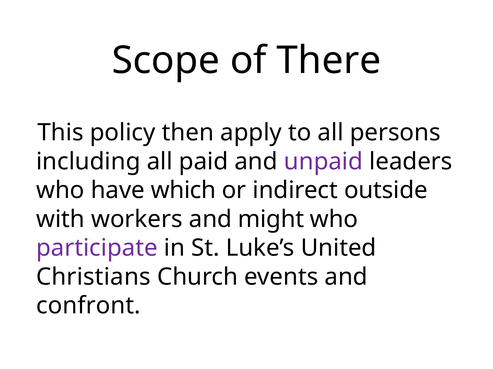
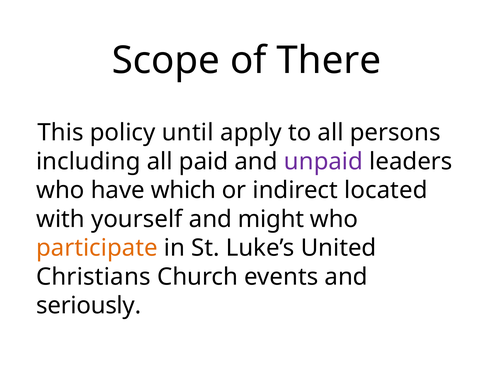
then: then -> until (188, 133)
outside: outside -> located (386, 191)
workers: workers -> yourself (137, 220)
participate colour: purple -> orange (97, 248)
confront: confront -> seriously (89, 306)
